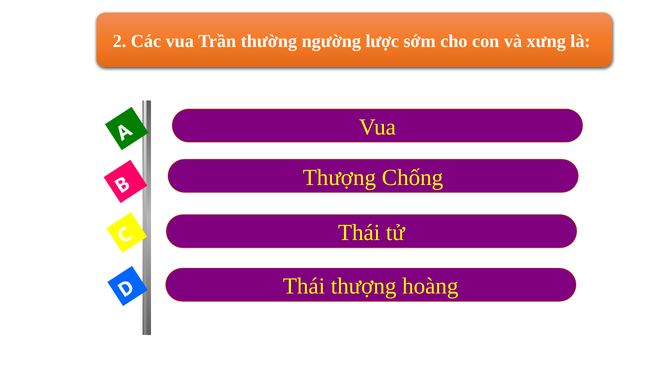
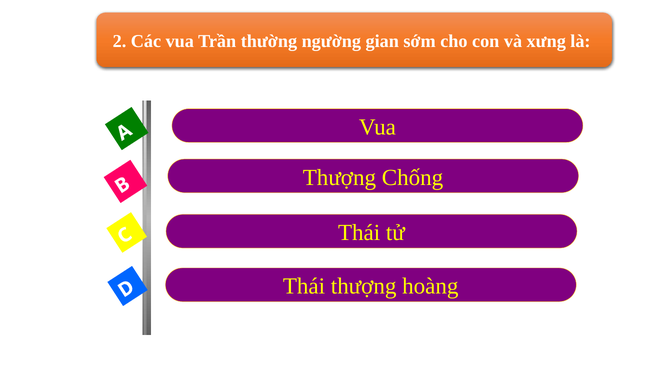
lược: lược -> gian (382, 41)
